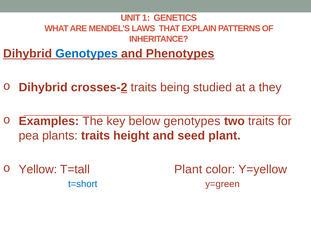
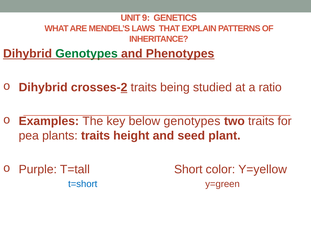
1: 1 -> 9 (146, 18)
Genotypes colour: blue -> green (87, 54)
they: they -> ratio (270, 87)
Yellow: Yellow -> Purple (38, 170)
T=tall Plant: Plant -> Short (188, 170)
